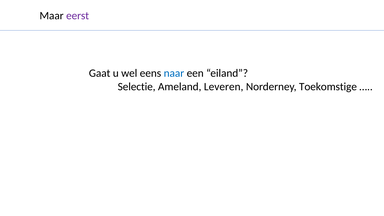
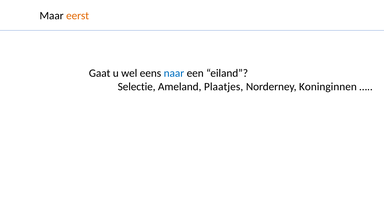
eerst colour: purple -> orange (78, 16)
Leveren: Leveren -> Plaatjes (224, 87)
Toekomstige: Toekomstige -> Koninginnen (328, 87)
